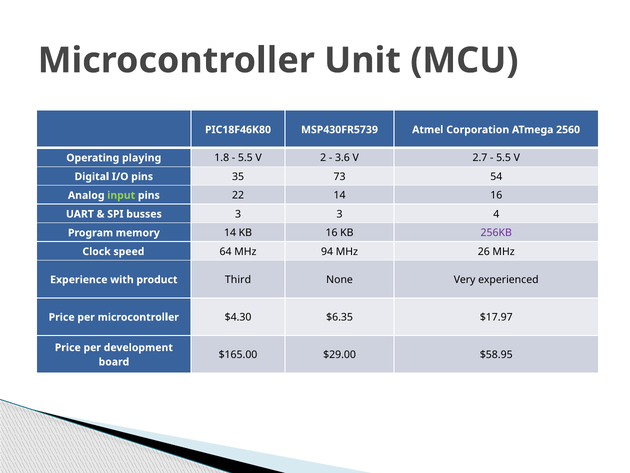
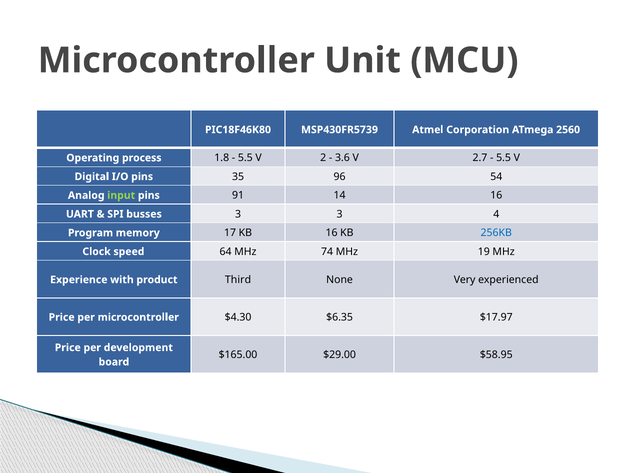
playing: playing -> process (142, 158)
73: 73 -> 96 (340, 176)
22: 22 -> 91 (238, 195)
memory 14: 14 -> 17 (230, 233)
256KB colour: purple -> blue (496, 233)
94: 94 -> 74 (327, 251)
26: 26 -> 19 (484, 251)
